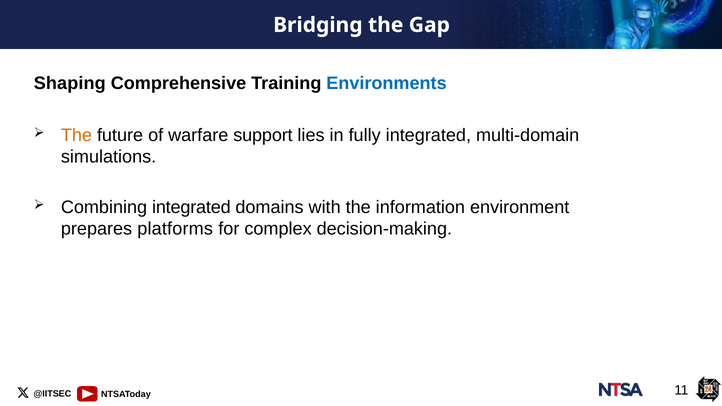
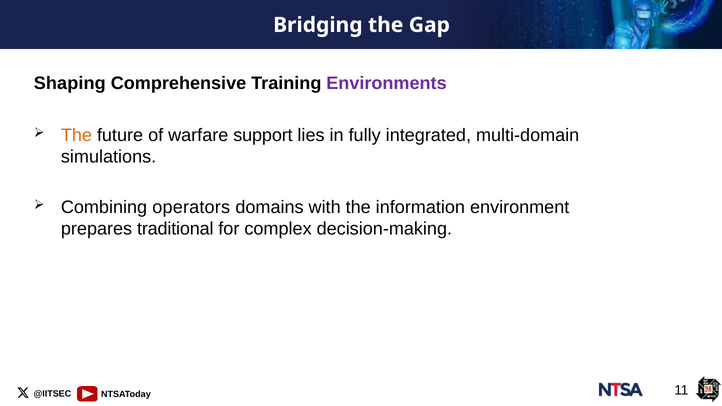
Environments colour: blue -> purple (387, 83)
Combining integrated: integrated -> operators (191, 207)
platforms: platforms -> traditional (175, 229)
